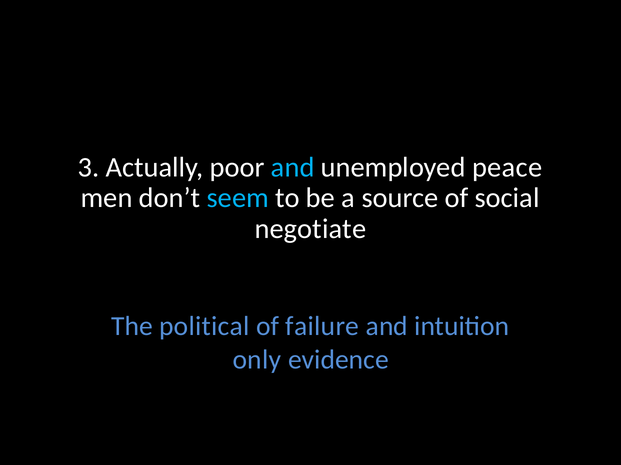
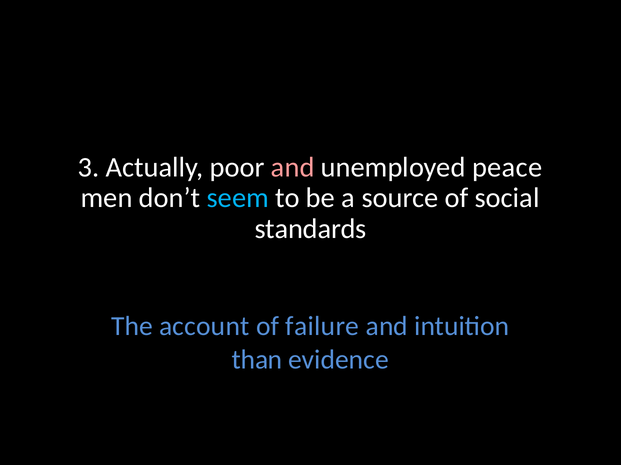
and colour: light blue -> pink (293, 168)
negotiate: negotiate -> standards (311, 229)
political: political -> account (204, 327)
only: only -> than (257, 360)
